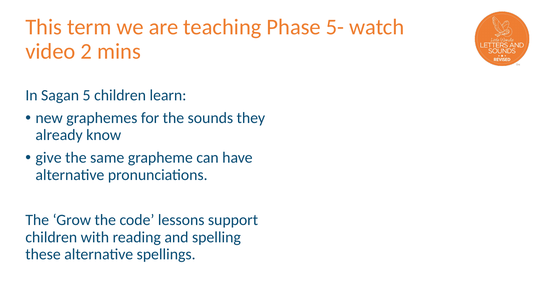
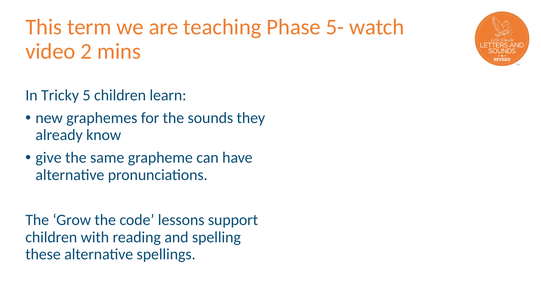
Sagan: Sagan -> Tricky (60, 96)
